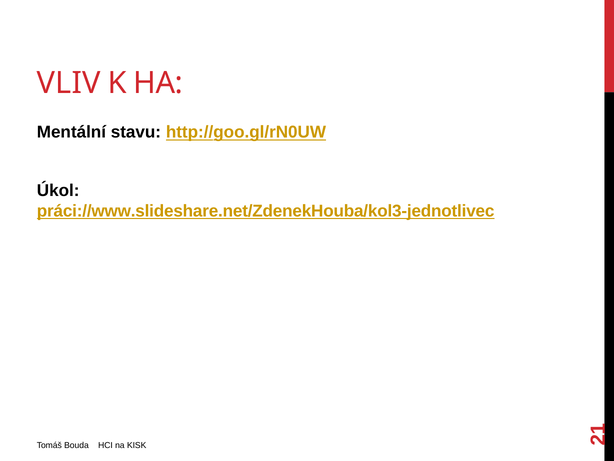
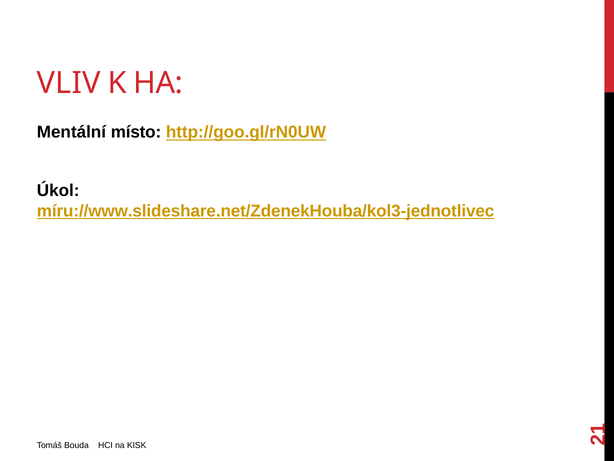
stavu: stavu -> místo (136, 132)
práci://www.slideshare.net/ZdenekHouba/kol3-jednotlivec: práci://www.slideshare.net/ZdenekHouba/kol3-jednotlivec -> míru://www.slideshare.net/ZdenekHouba/kol3-jednotlivec (266, 211)
